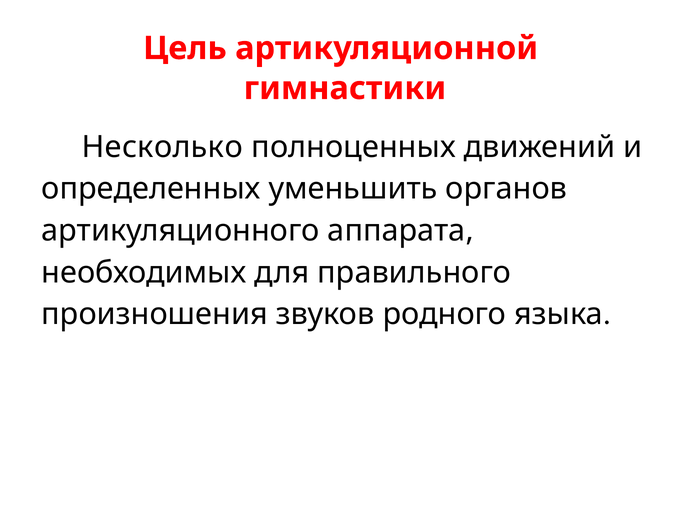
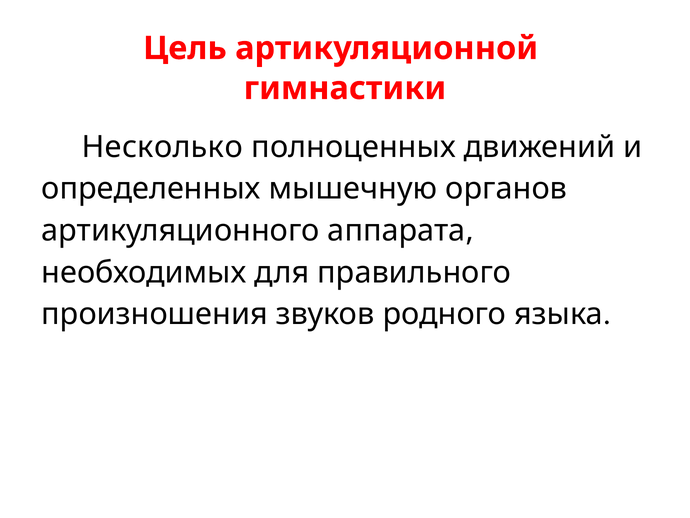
уменьшить: уменьшить -> мышечную (353, 189)
